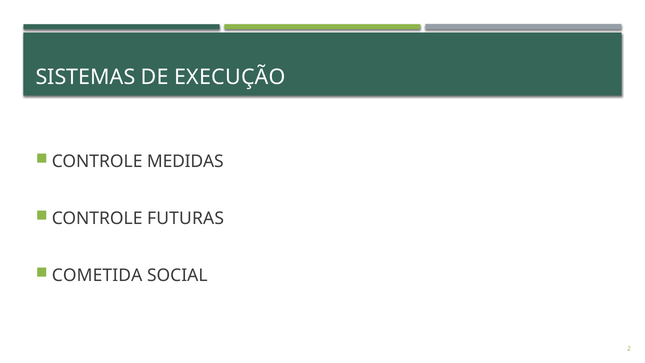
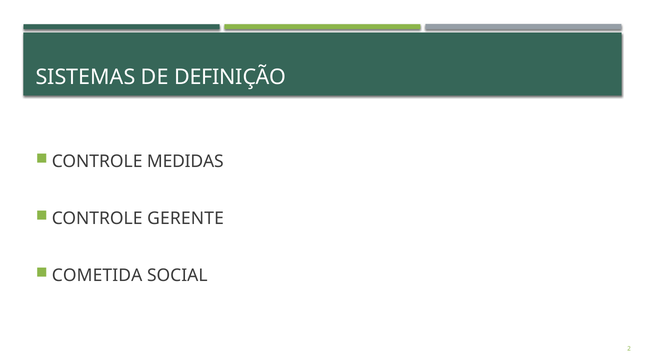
EXECUÇÃO: EXECUÇÃO -> DEFINIÇÃO (230, 77)
FUTURAS: FUTURAS -> GERENTE (186, 218)
